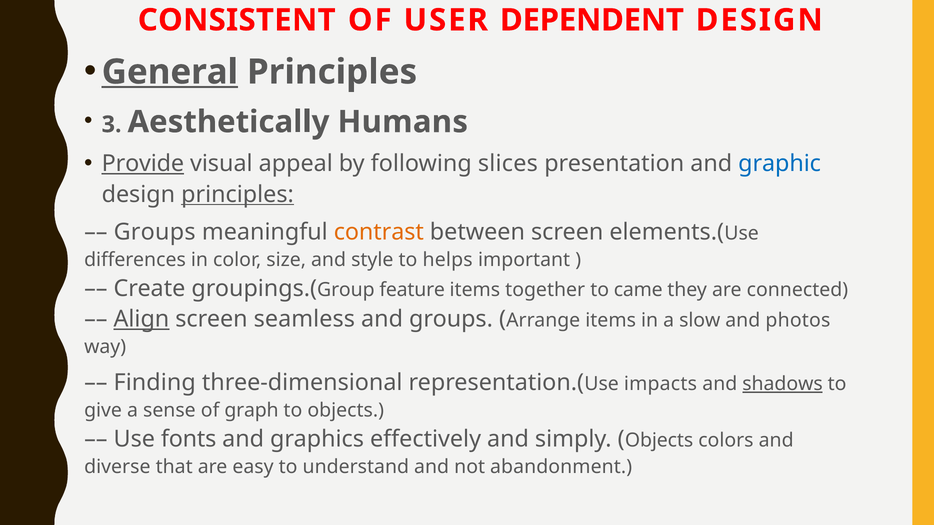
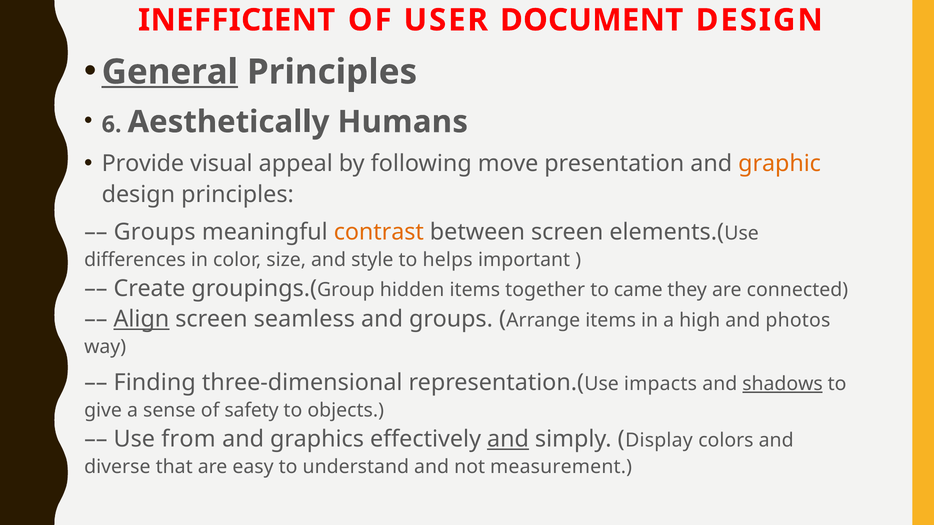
CONSISTENT: CONSISTENT -> INEFFICIENT (237, 20)
DEPENDENT: DEPENDENT -> DOCUMENT (592, 20)
3: 3 -> 6 (112, 125)
Provide underline: present -> none (143, 164)
slices: slices -> move (508, 164)
graphic colour: blue -> orange (780, 164)
principles underline: present -> none (237, 195)
feature: feature -> hidden (412, 290)
slow: slow -> high (700, 321)
graph: graph -> safety (252, 411)
fonts: fonts -> from (188, 439)
and underline: none -> present (508, 439)
Objects: Objects -> Display (659, 441)
abandonment: abandonment -> measurement (561, 467)
